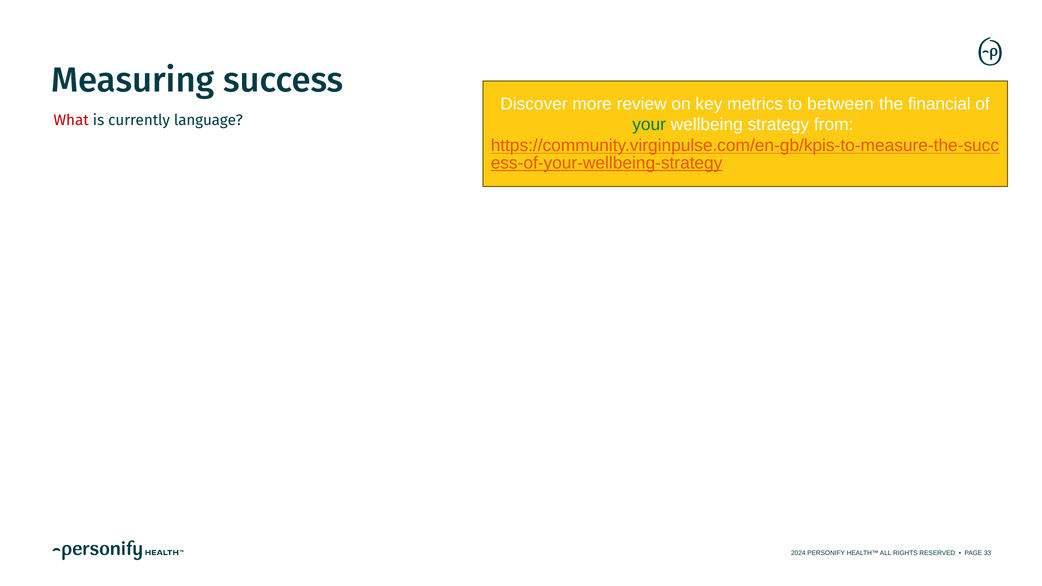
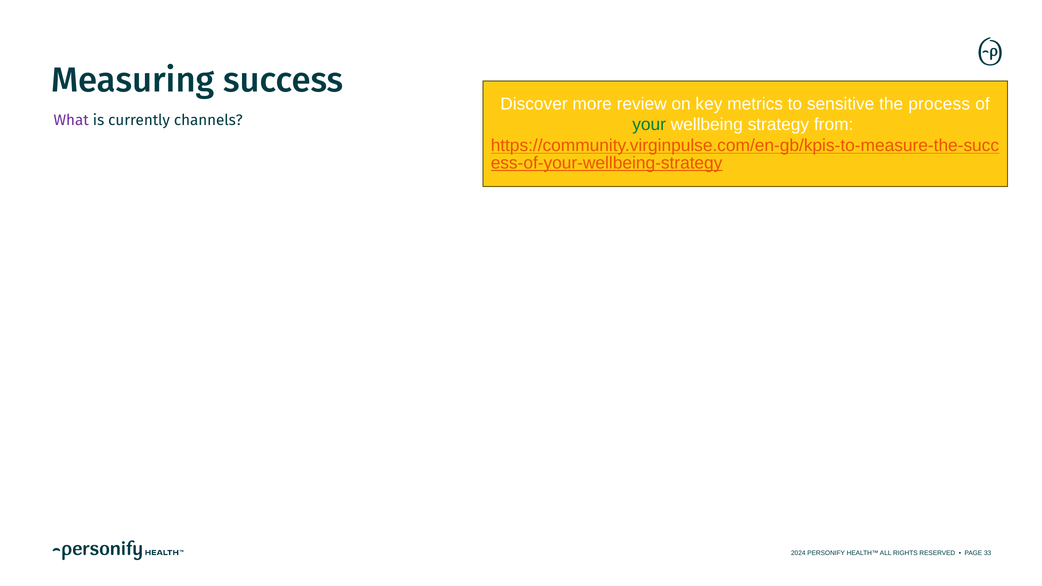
between: between -> sensitive (841, 104)
financial: financial -> process (939, 104)
What colour: red -> purple (71, 120)
language: language -> channels (208, 120)
